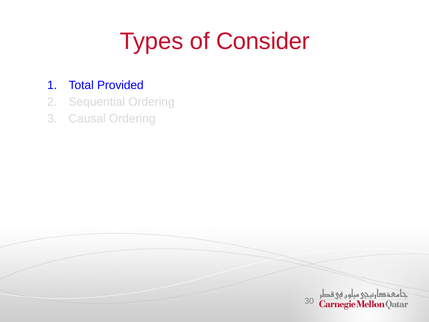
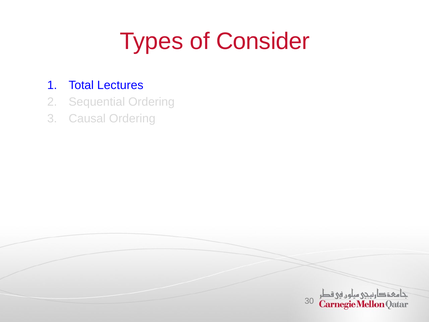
Provided: Provided -> Lectures (120, 85)
